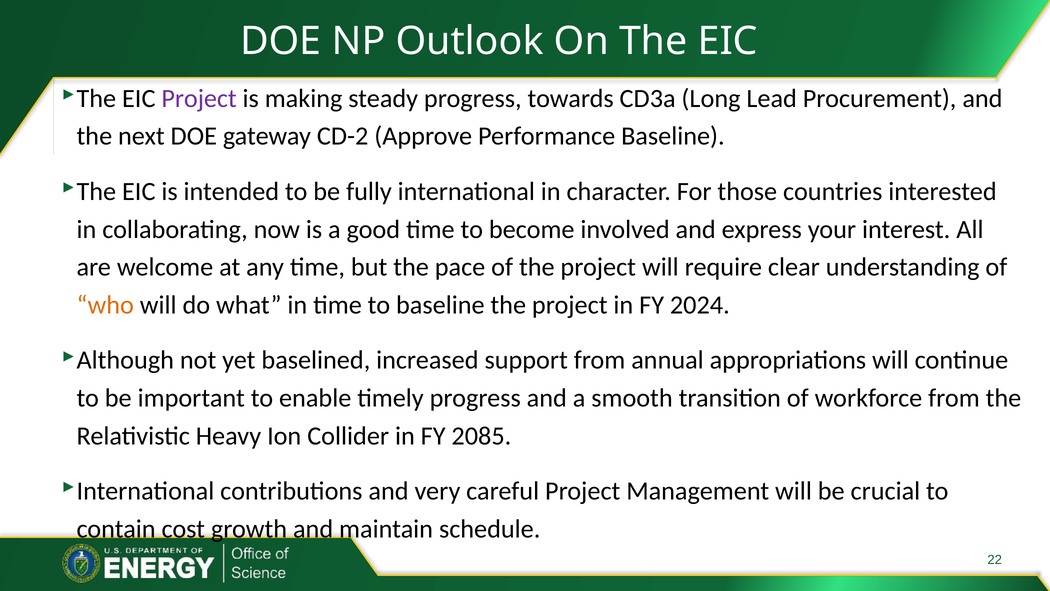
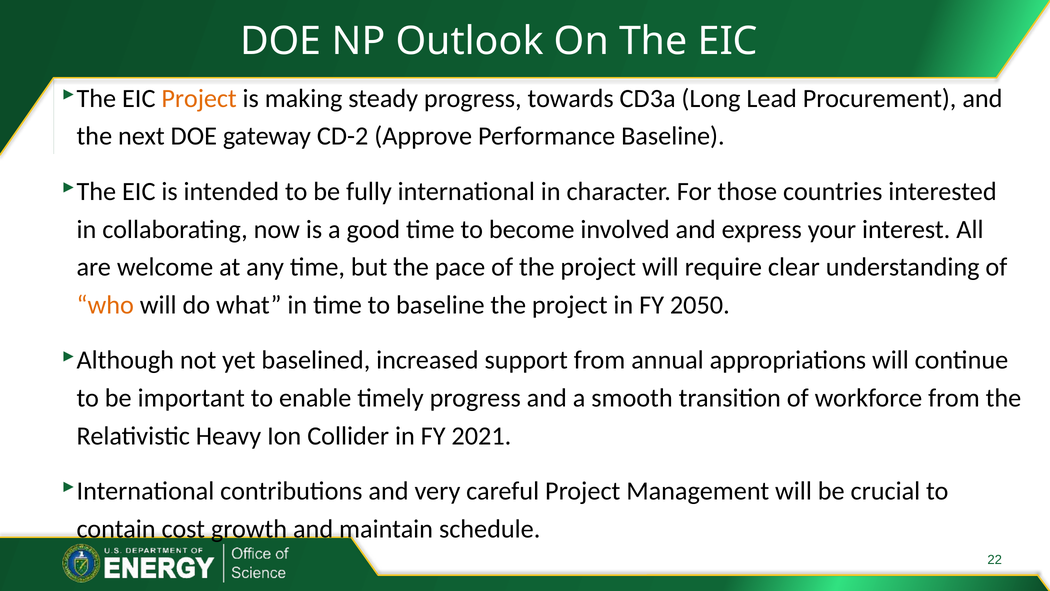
Project colour: purple -> orange (199, 98)
2024: 2024 -> 2050 (700, 305)
2085: 2085 -> 2021 (481, 436)
